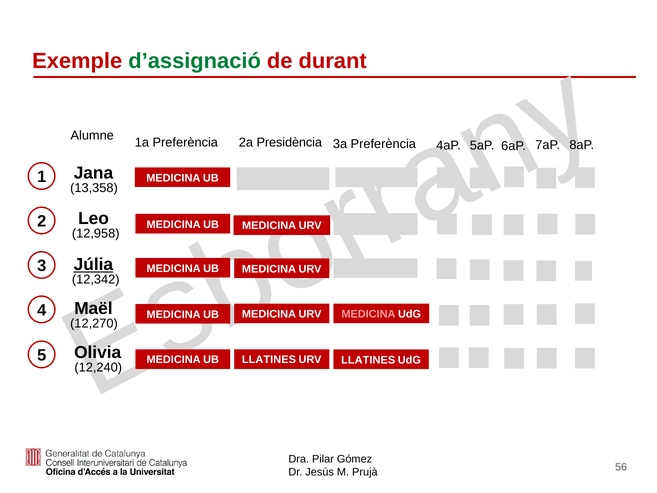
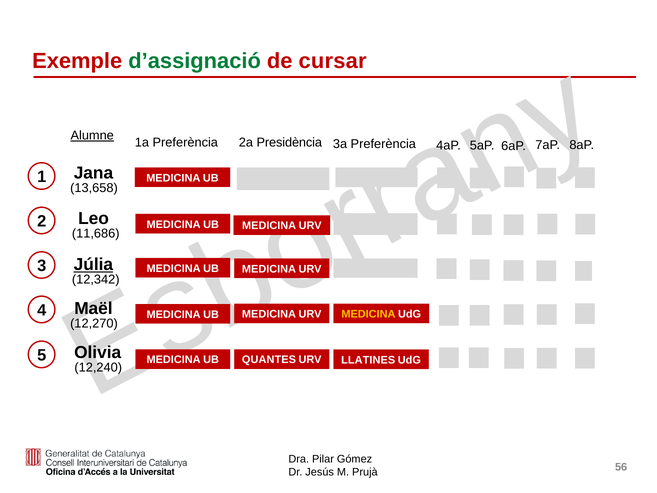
durant: durant -> cursar (333, 61)
Alumne underline: none -> present (92, 135)
13,358: 13,358 -> 13,658 (94, 188)
12,958: 12,958 -> 11,686 (96, 234)
MEDICINA colour: pink -> yellow (368, 314)
LLATINES: LLATINES -> QUANTES (269, 360)
